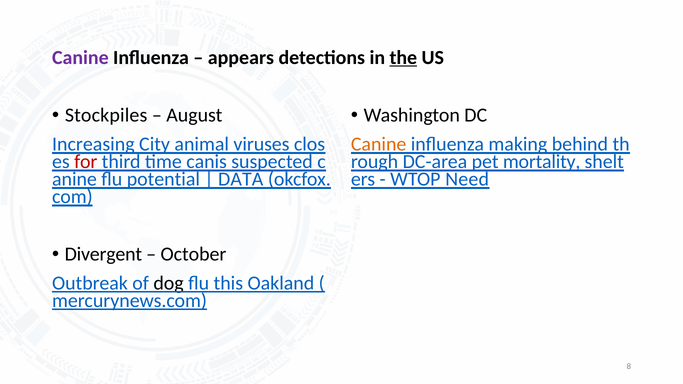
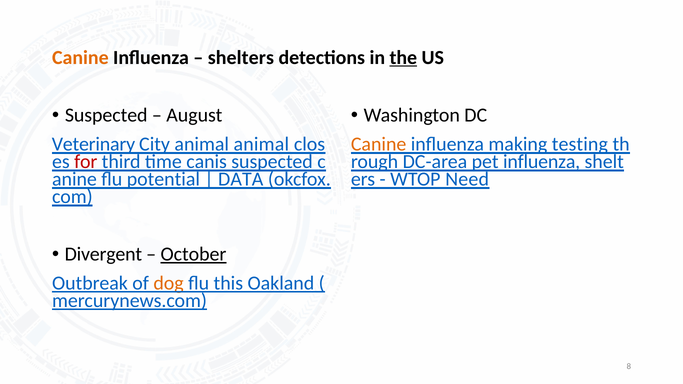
Canine colour: purple -> orange (80, 57)
appears: appears -> shelters (241, 57)
Stockpiles: Stockpiles -> Suspected (106, 115)
Increasing: Increasing -> Veterinary (93, 144)
animal viruses: viruses -> animal (261, 144)
behind: behind -> testing (580, 144)
pet mortality: mortality -> influenza (542, 162)
October underline: none -> present (193, 254)
dog colour: black -> orange (169, 283)
